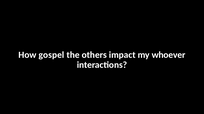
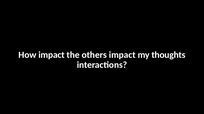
How gospel: gospel -> impact (52, 55)
whoever: whoever -> thoughts (169, 55)
